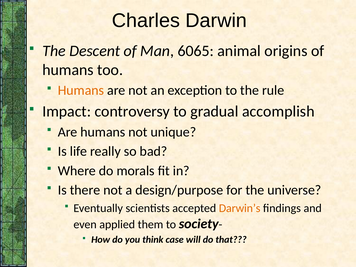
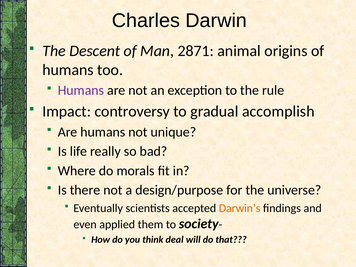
6065: 6065 -> 2871 (196, 51)
Humans colour: orange -> purple (81, 90)
case: case -> deal (175, 240)
